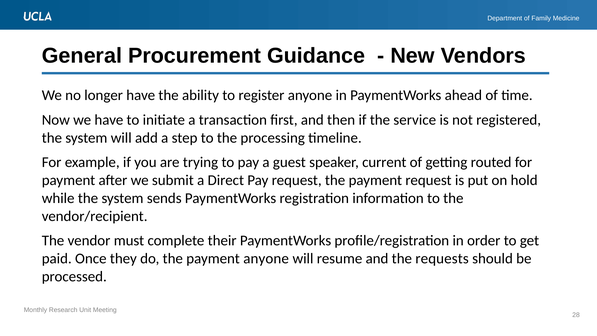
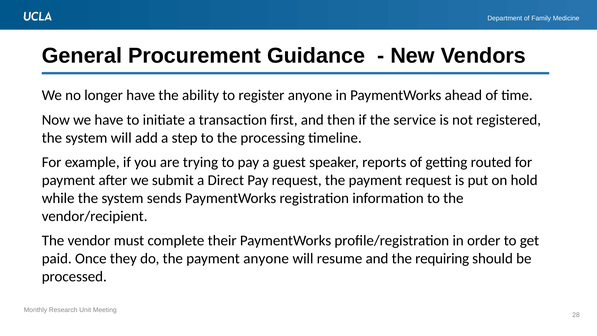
current: current -> reports (384, 162)
requests: requests -> requiring (442, 258)
